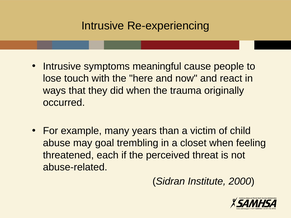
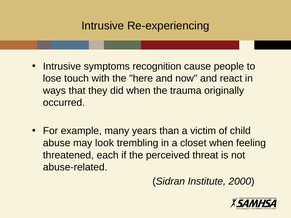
meaningful: meaningful -> recognition (157, 66)
goal: goal -> look (104, 143)
